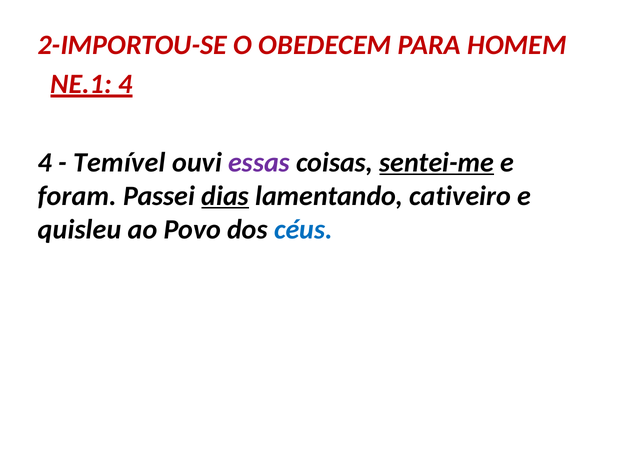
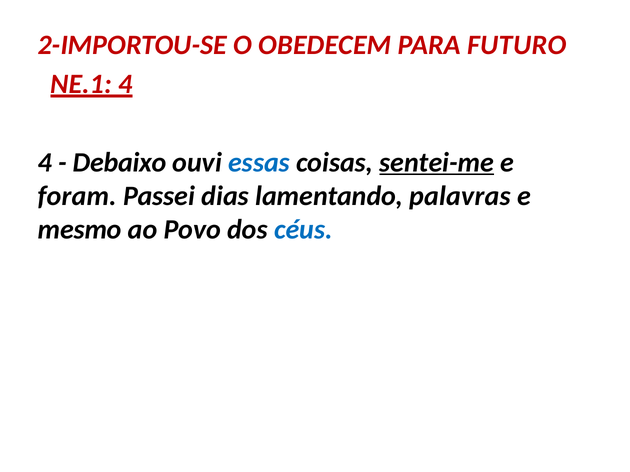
HOMEM: HOMEM -> FUTURO (517, 45)
Temível: Temível -> Debaixo (120, 162)
essas colour: purple -> blue (259, 162)
dias underline: present -> none (225, 196)
cativeiro: cativeiro -> palavras (460, 196)
quisleu: quisleu -> mesmo (80, 230)
